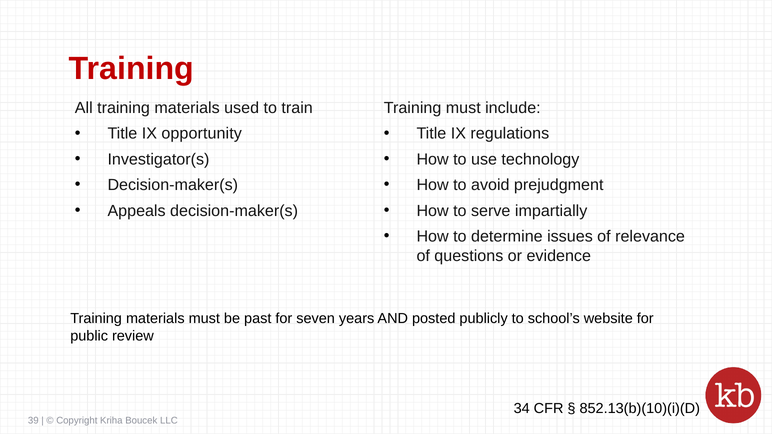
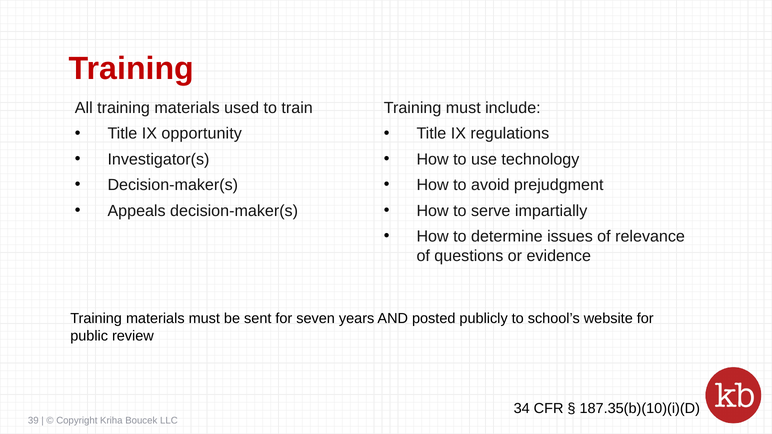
past: past -> sent (258, 319)
852.13(b)(10)(i)(D: 852.13(b)(10)(i)(D -> 187.35(b)(10)(i)(D (640, 409)
